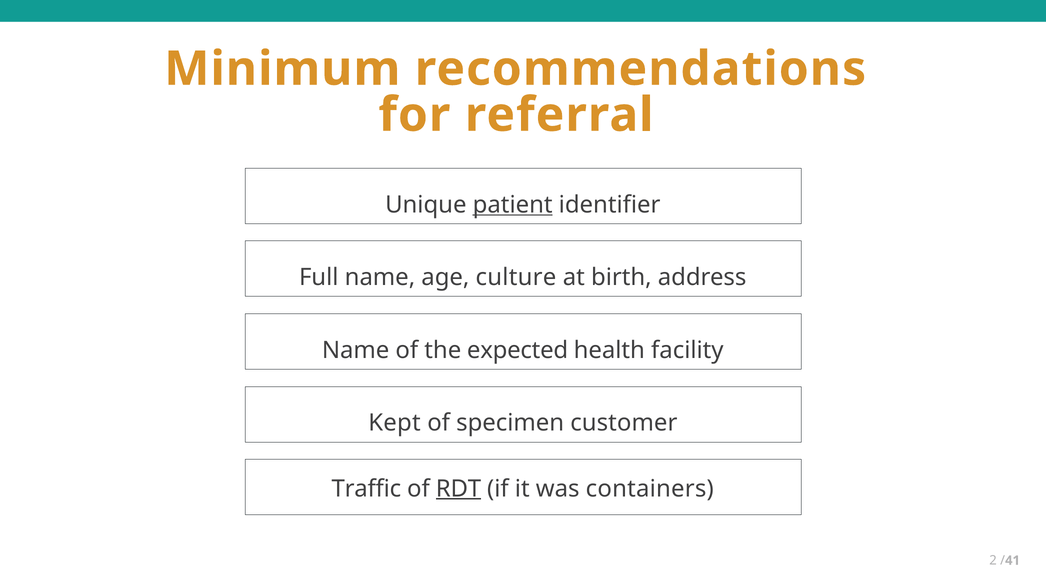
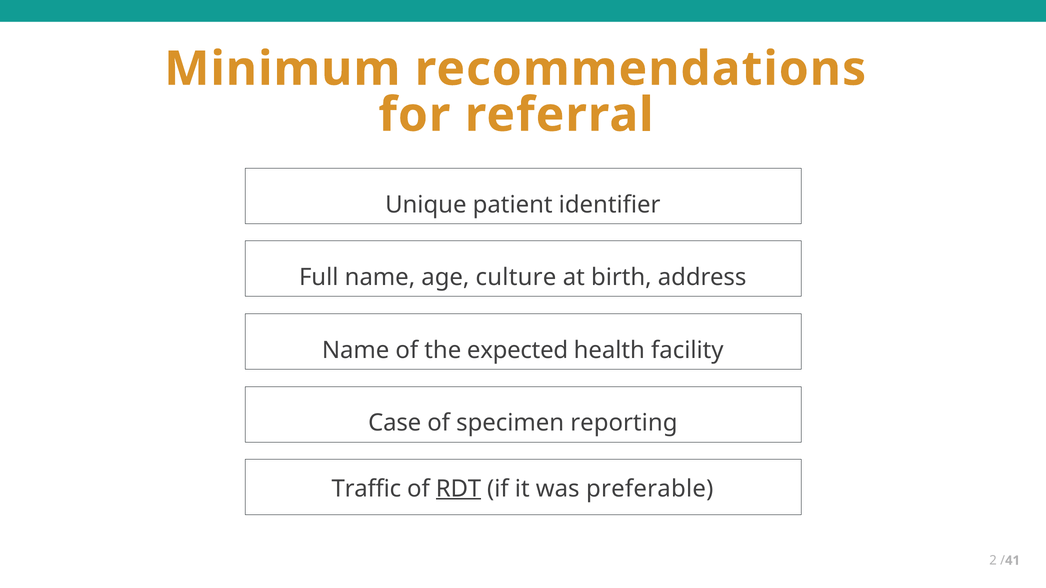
patient underline: present -> none (513, 205)
Kept: Kept -> Case (395, 423)
customer: customer -> reporting (624, 423)
containers: containers -> preferable (650, 489)
